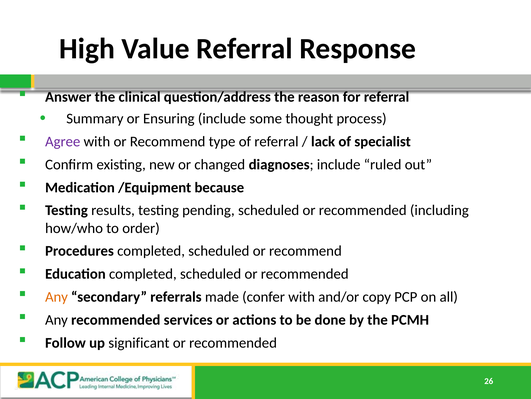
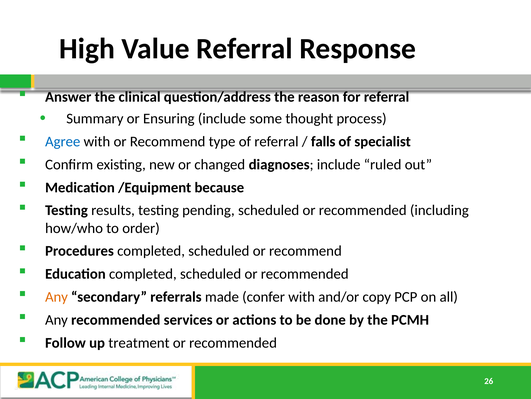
Agree colour: purple -> blue (63, 141)
lack: lack -> falls (323, 141)
significant: significant -> treatment (139, 342)
